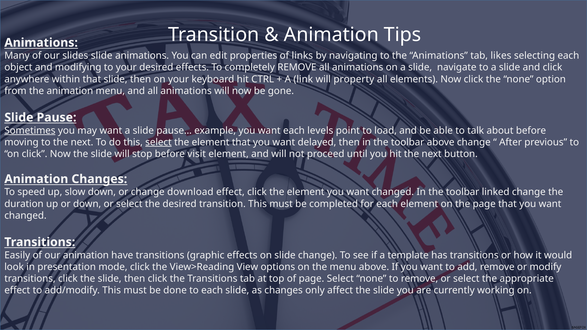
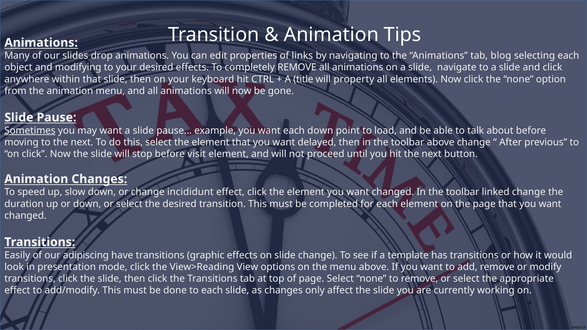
slides slide: slide -> drop (102, 56)
likes: likes -> blog (501, 56)
link: link -> title (303, 79)
each levels: levels -> down (320, 131)
select underline: present -> none (158, 142)
download: download -> incididunt (190, 192)
our animation: animation -> adipiscing (86, 255)
